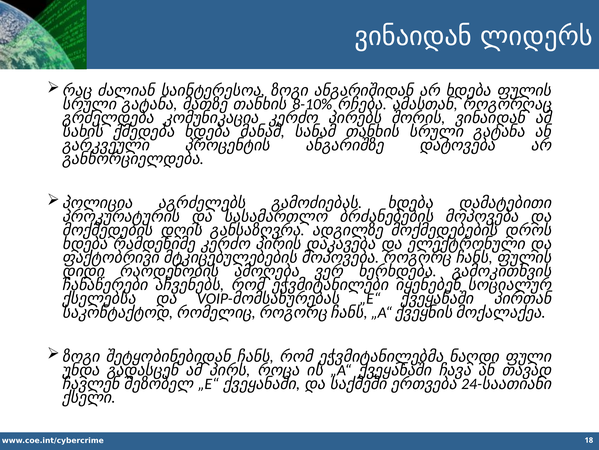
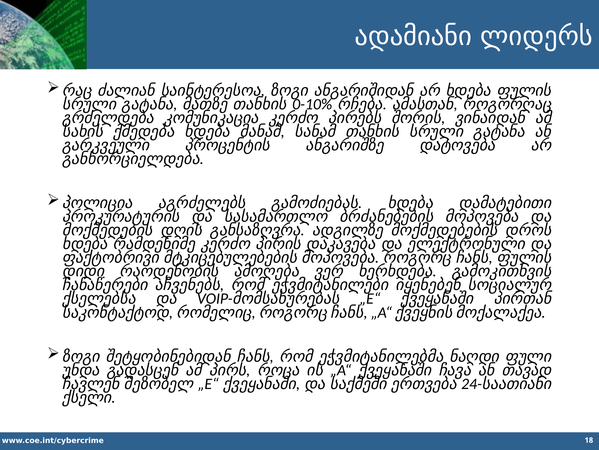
ვინაიდან: ვინაიდან -> ადამიანი (413, 36)
8-10%: 8-10% -> 0-10% (312, 104)
